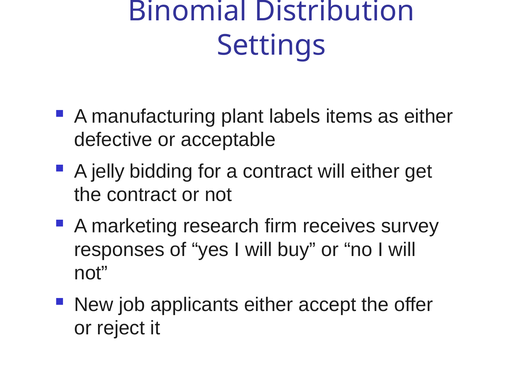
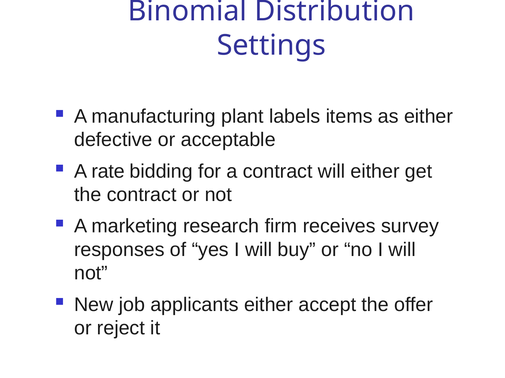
jelly: jelly -> rate (108, 172)
